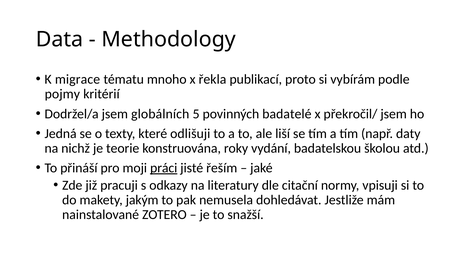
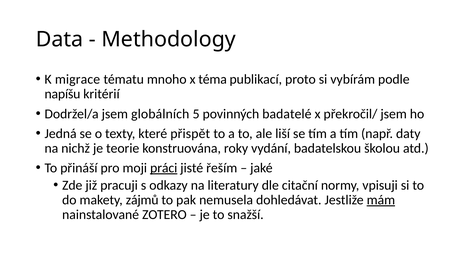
řekla: řekla -> téma (213, 79)
pojmy: pojmy -> napíšu (62, 94)
odlišuji: odlišuji -> přispět (190, 133)
jakým: jakým -> zájmů (142, 200)
mám underline: none -> present (381, 200)
